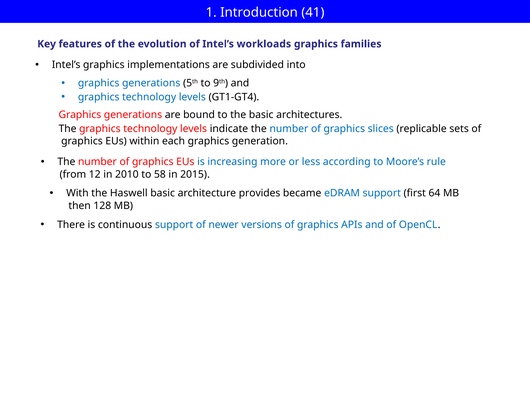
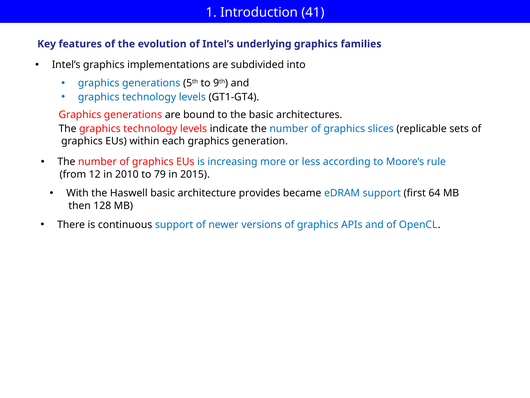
workloads: workloads -> underlying (264, 44)
58: 58 -> 79 (160, 174)
